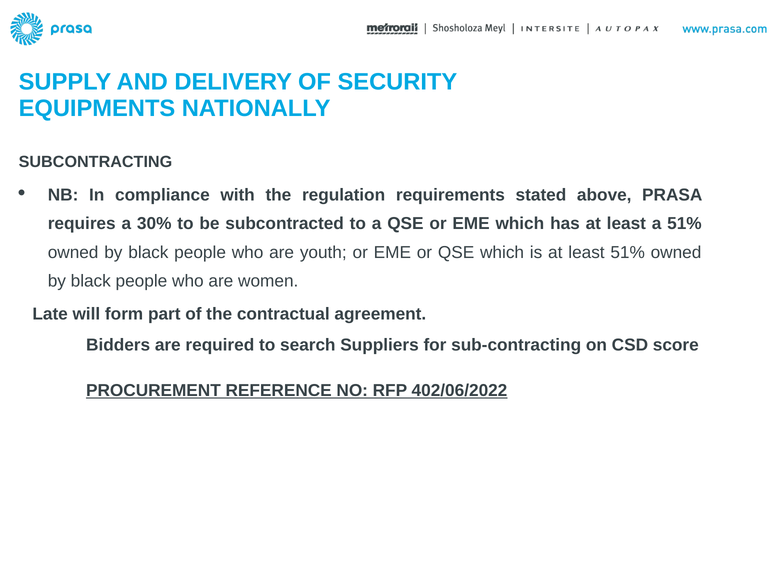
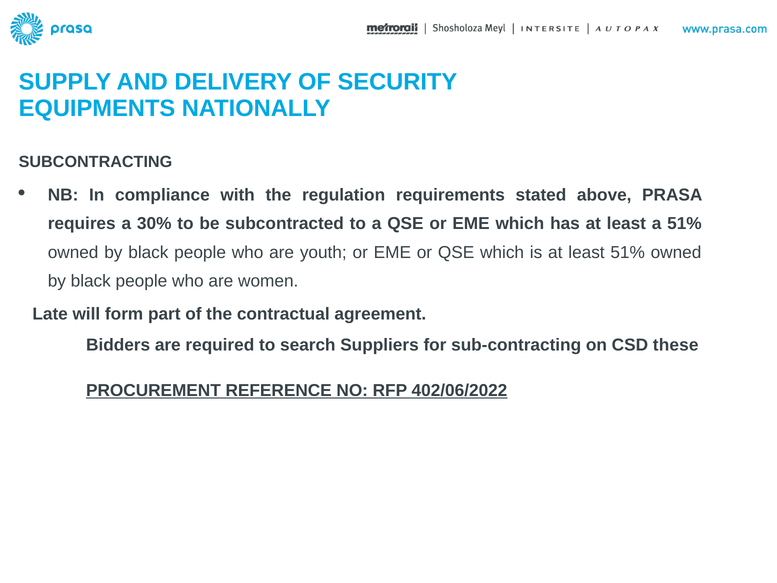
score: score -> these (676, 345)
